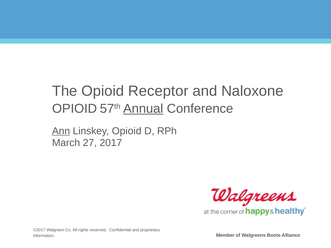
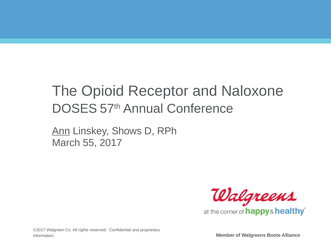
OPIOID: OPIOID -> DOSES (75, 109)
Annual underline: present -> none (143, 109)
Linskey Opioid: Opioid -> Shows (127, 131)
27: 27 -> 55 (90, 143)
